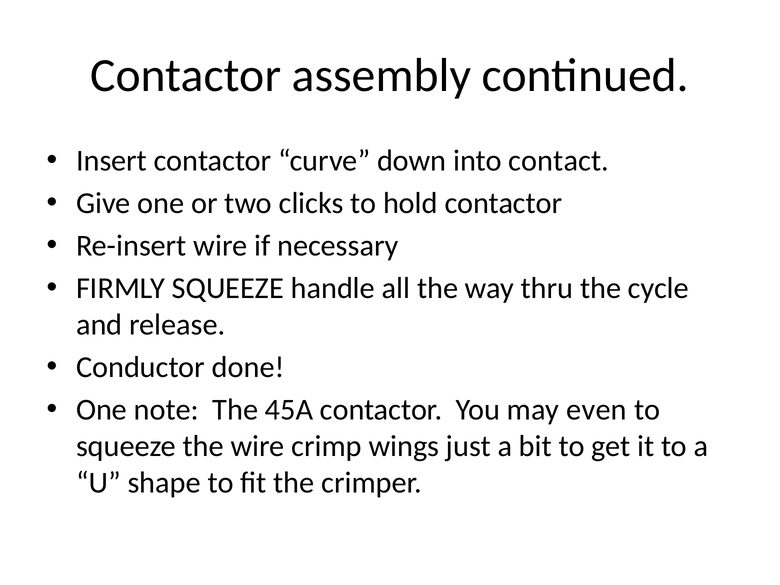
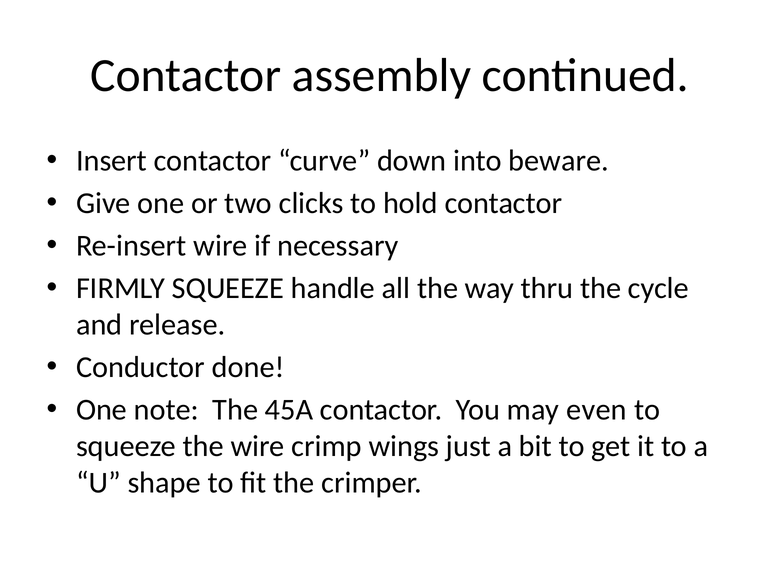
contact: contact -> beware (559, 161)
